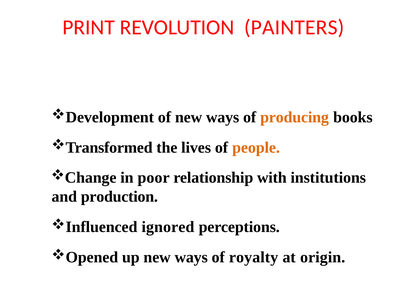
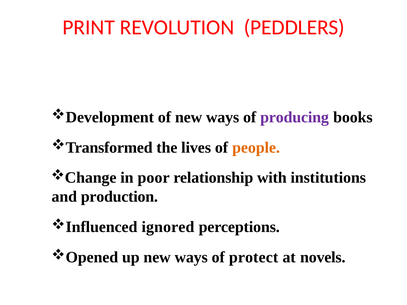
PAINTERS: PAINTERS -> PEDDLERS (294, 27)
producing colour: orange -> purple (295, 117)
royalty: royalty -> protect (254, 258)
origin: origin -> novels (323, 258)
